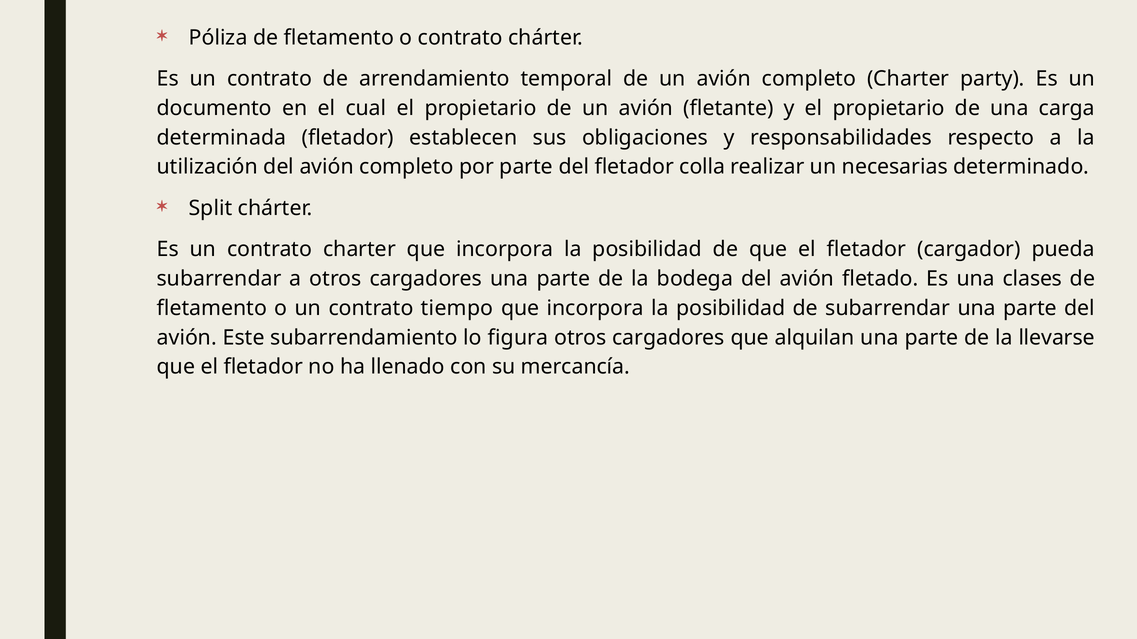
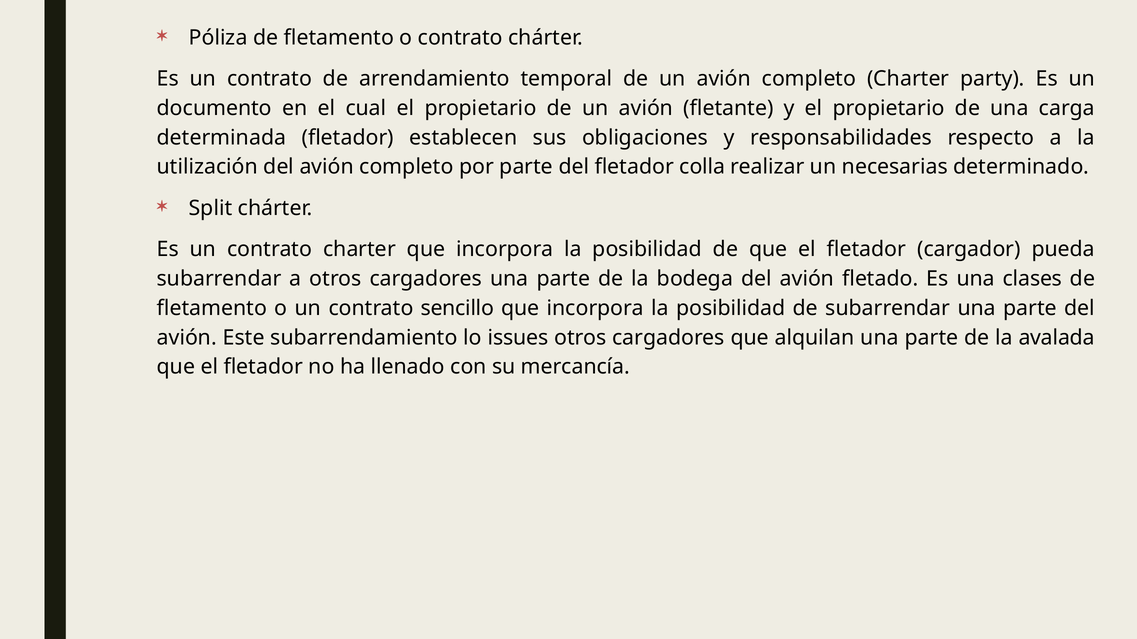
tiempo: tiempo -> sencillo (457, 308)
figura: figura -> issues (518, 338)
llevarse: llevarse -> avalada (1057, 338)
